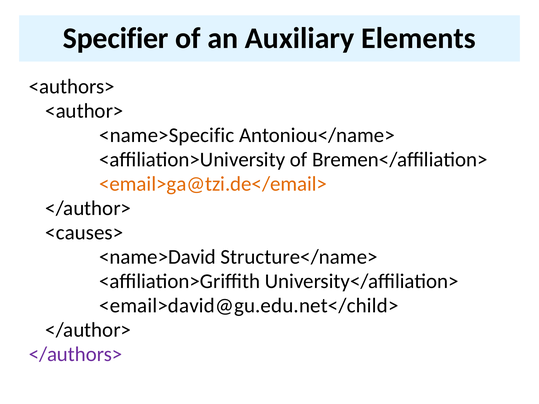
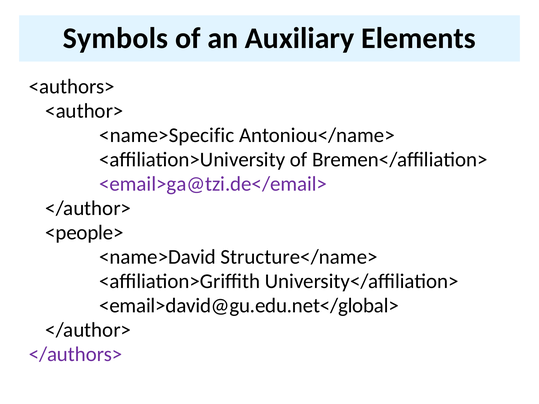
Specifier: Specifier -> Symbols (116, 38)
<email>ga@tzi.de</email> colour: orange -> purple (213, 184)
<causes>: <causes> -> <people> (84, 233)
<email>david@gu.edu.net</child>: <email>david@gu.edu.net</child> -> <email>david@gu.edu.net</global> (249, 306)
